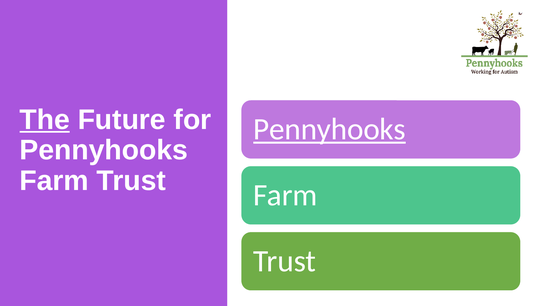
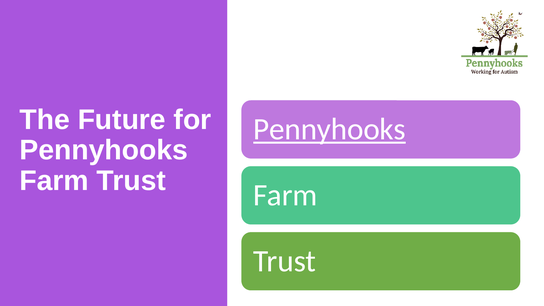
The underline: present -> none (45, 120)
